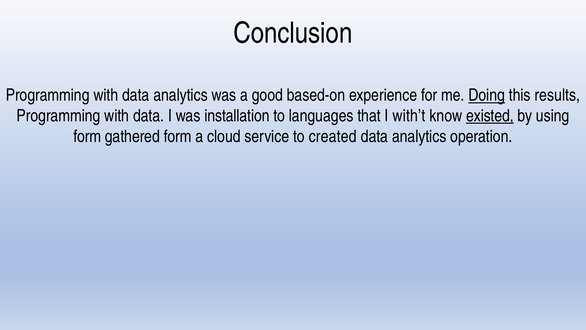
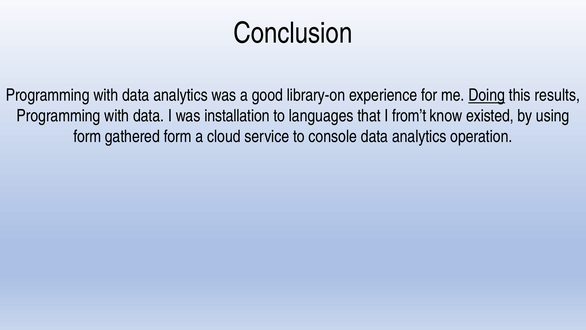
based-on: based-on -> library-on (316, 95)
with’t: with’t -> from’t (409, 116)
existed underline: present -> none (490, 116)
created: created -> console (333, 136)
